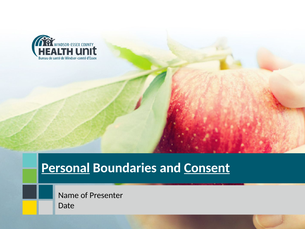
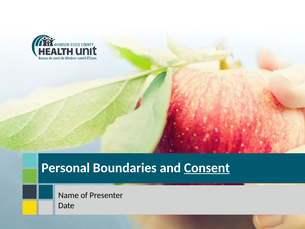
Personal underline: present -> none (66, 168)
